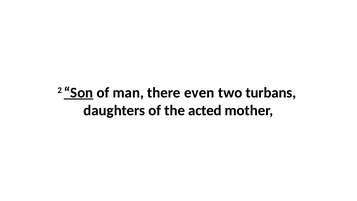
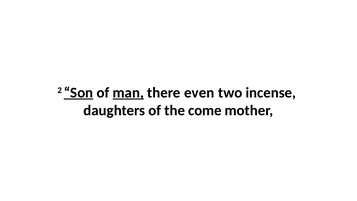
man underline: none -> present (128, 93)
turbans: turbans -> incense (271, 93)
acted: acted -> come (205, 110)
